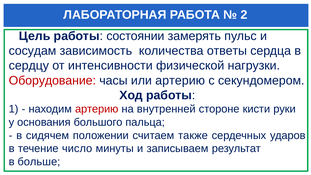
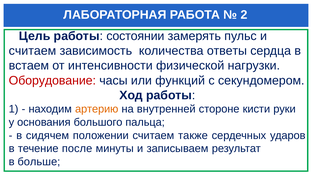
сосудам: сосудам -> считаем (32, 51)
сердцу: сердцу -> встаем (29, 66)
или артерию: артерию -> функций (180, 80)
артерию colour: red -> orange (97, 109)
число: число -> после (77, 148)
